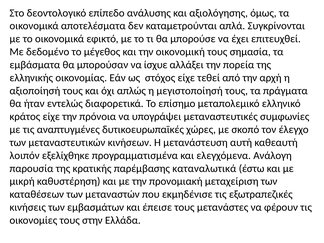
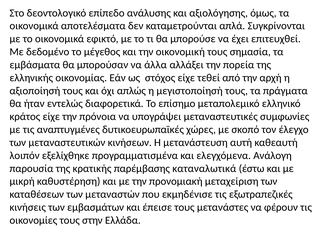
ίσχυε: ίσχυε -> άλλα (156, 65)
